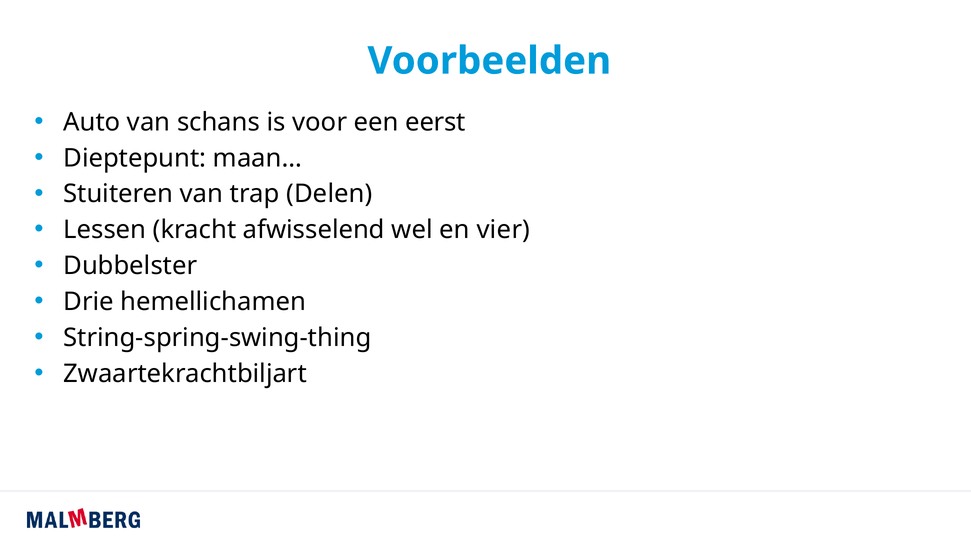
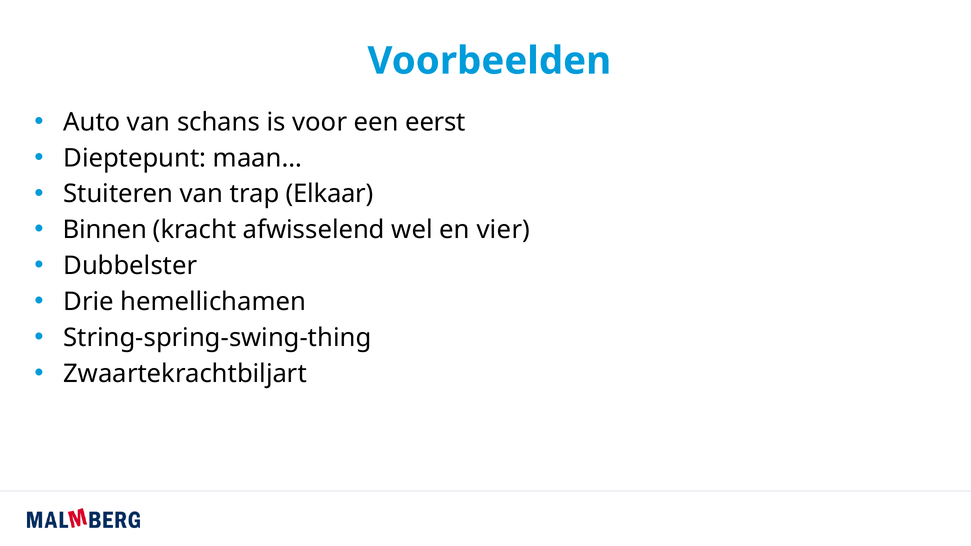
Delen: Delen -> Elkaar (330, 194)
Lessen: Lessen -> Binnen (105, 230)
